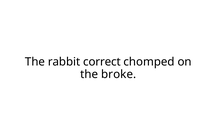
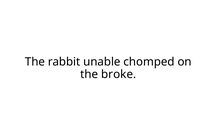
correct: correct -> unable (102, 62)
